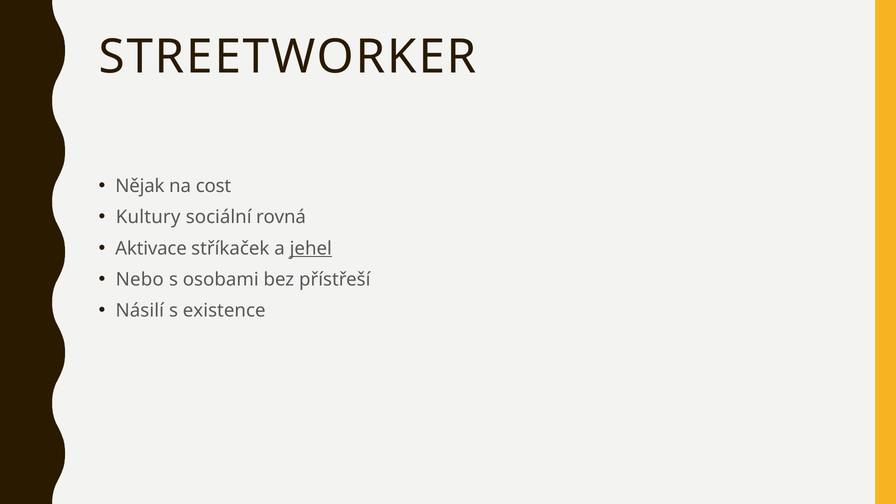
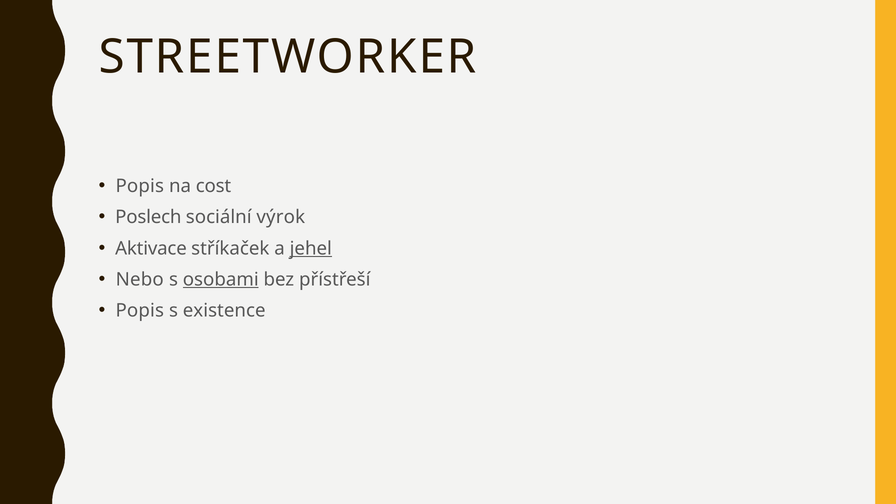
Nějak: Nějak -> Popis (140, 186)
Kultury: Kultury -> Poslech (148, 217)
rovná: rovná -> výrok (281, 217)
osobami underline: none -> present (221, 280)
Násilí: Násilí -> Popis (140, 311)
